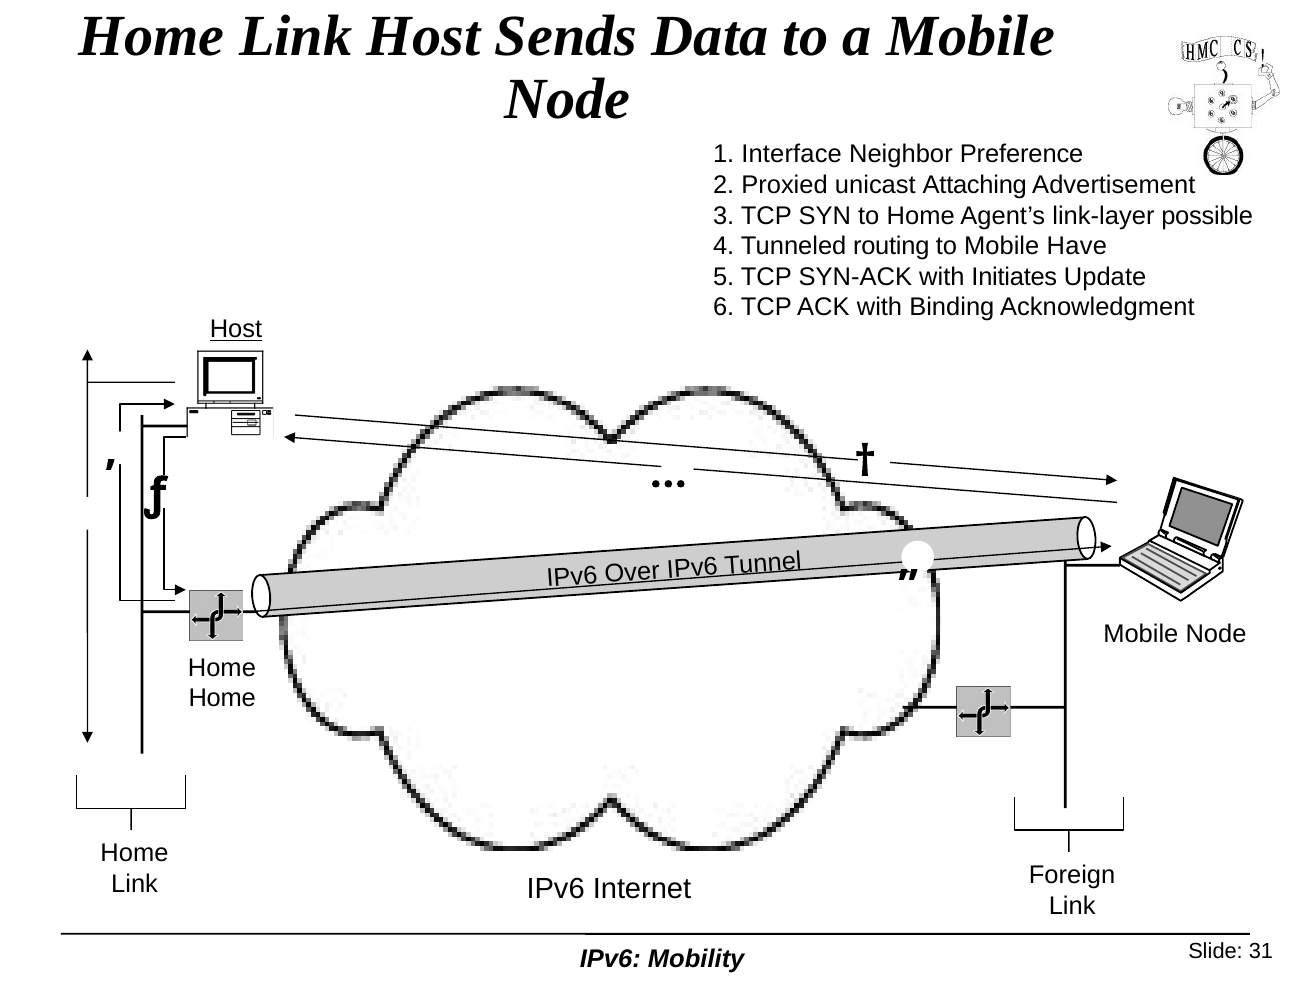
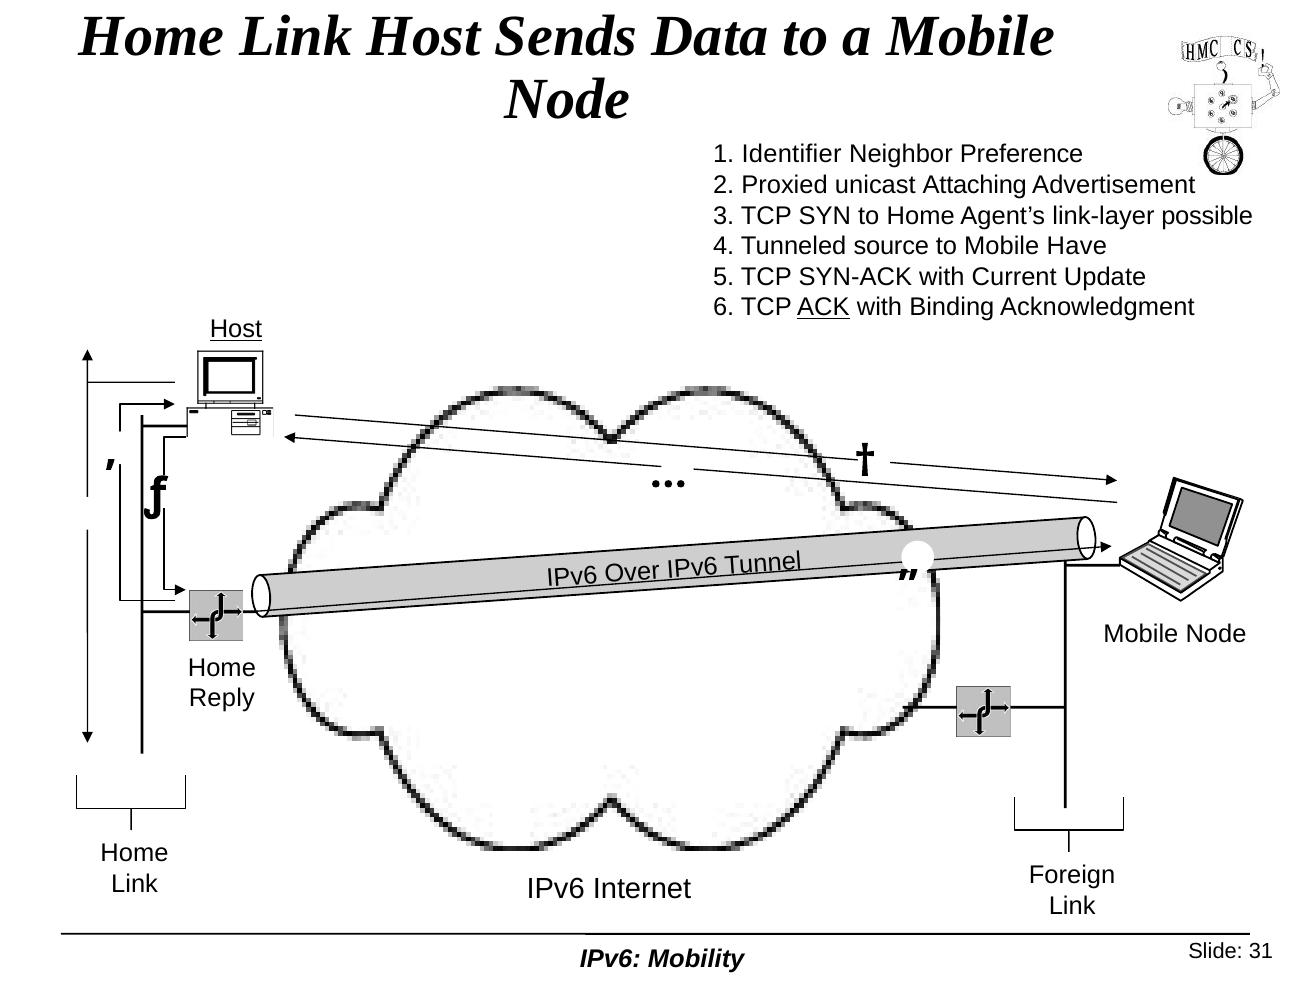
Interface: Interface -> Identifier (792, 155)
routing: routing -> source (891, 246)
Initiates: Initiates -> Current (1014, 277)
ACK underline: none -> present (823, 308)
Home: Home -> Reply (222, 699)
